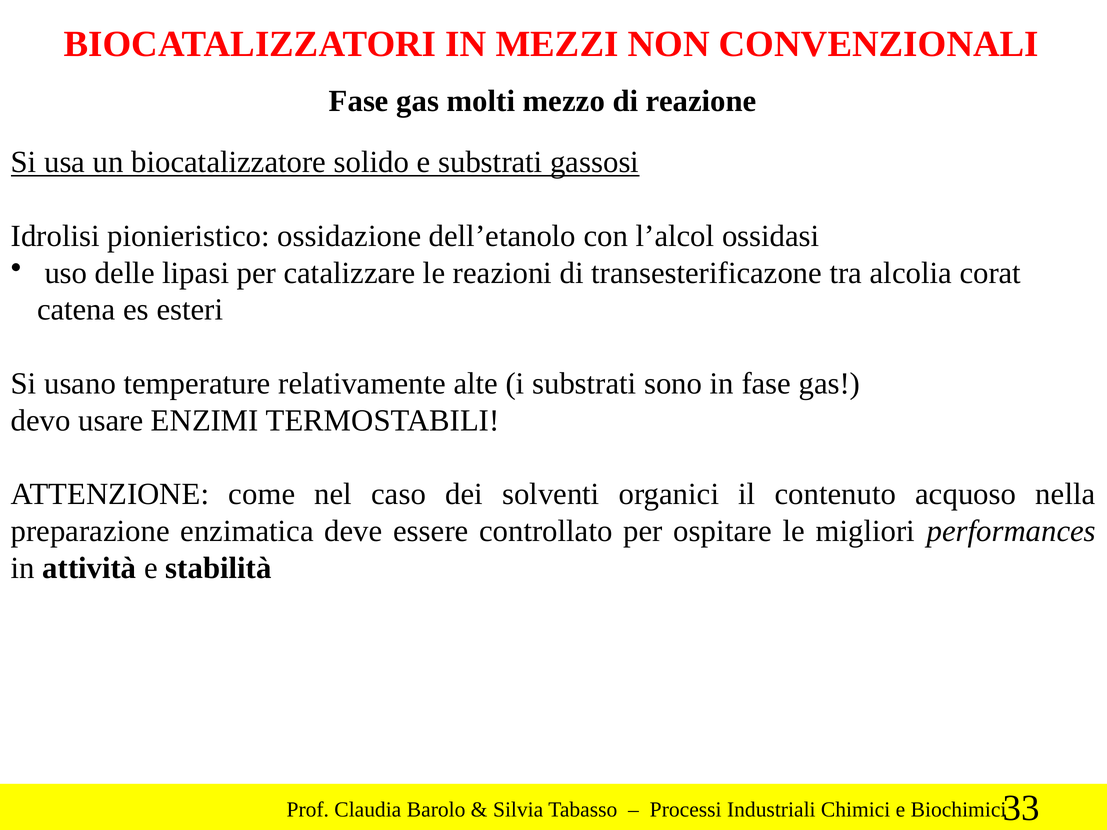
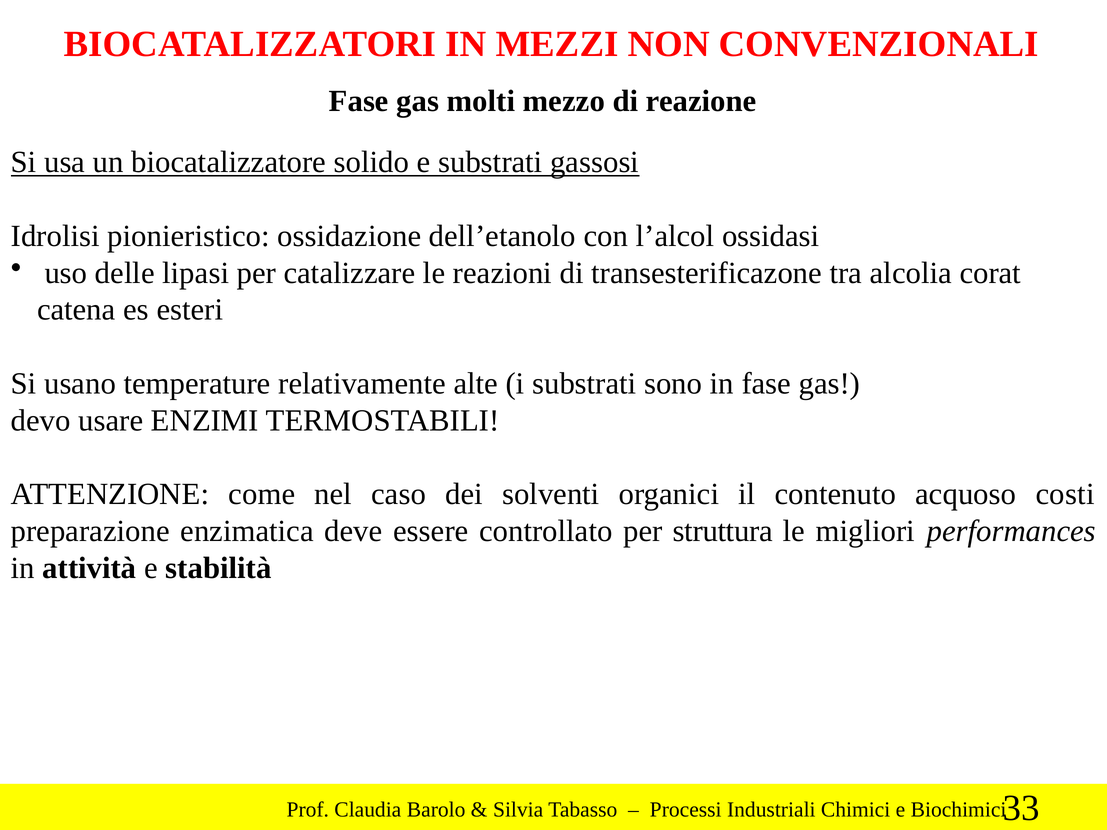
nella: nella -> costi (1065, 494)
ospitare: ospitare -> struttura (723, 531)
